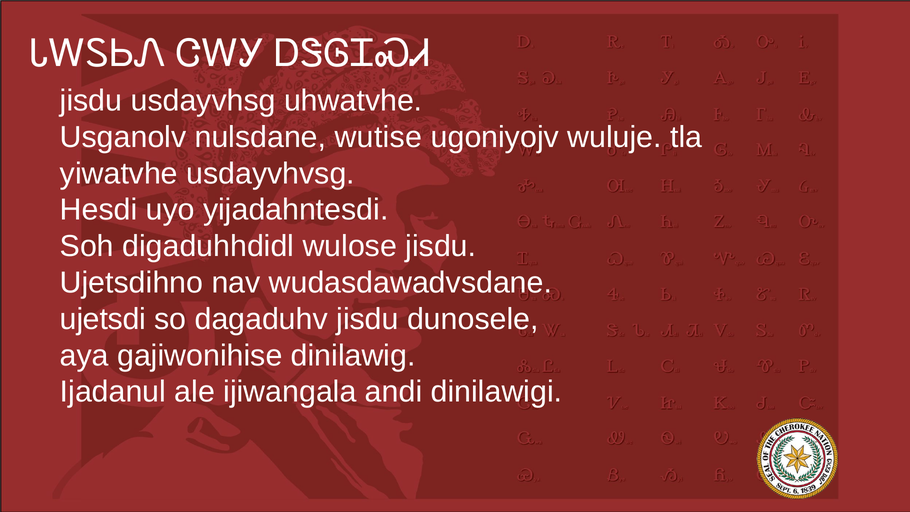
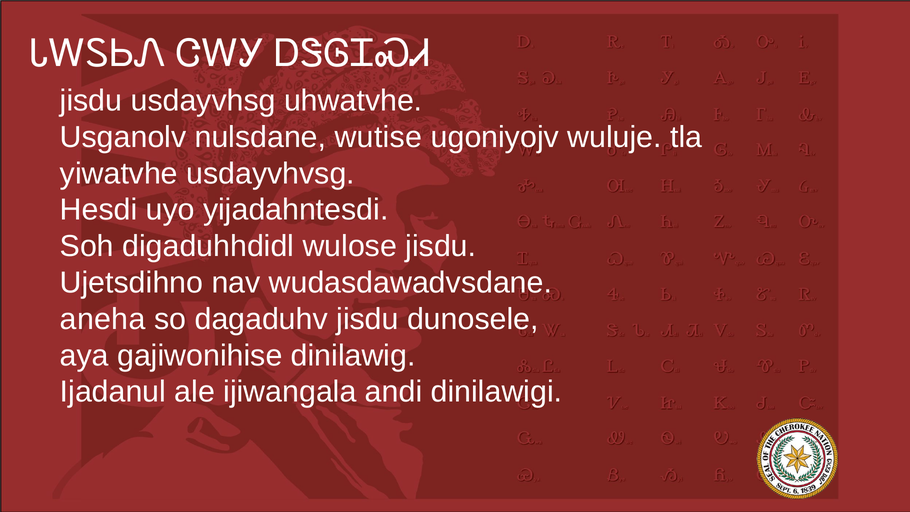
ujetsdi: ujetsdi -> aneha (103, 319)
